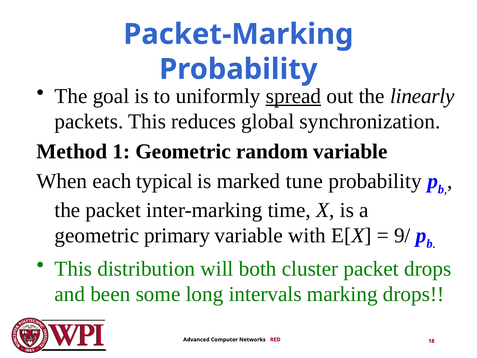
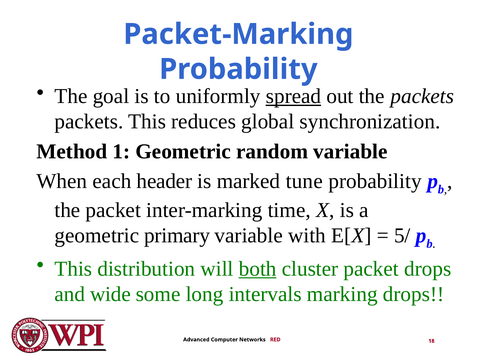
the linearly: linearly -> packets (422, 96)
typical: typical -> header (164, 181)
9/: 9/ -> 5/ (402, 235)
both underline: none -> present (258, 269)
been: been -> wide (111, 294)
